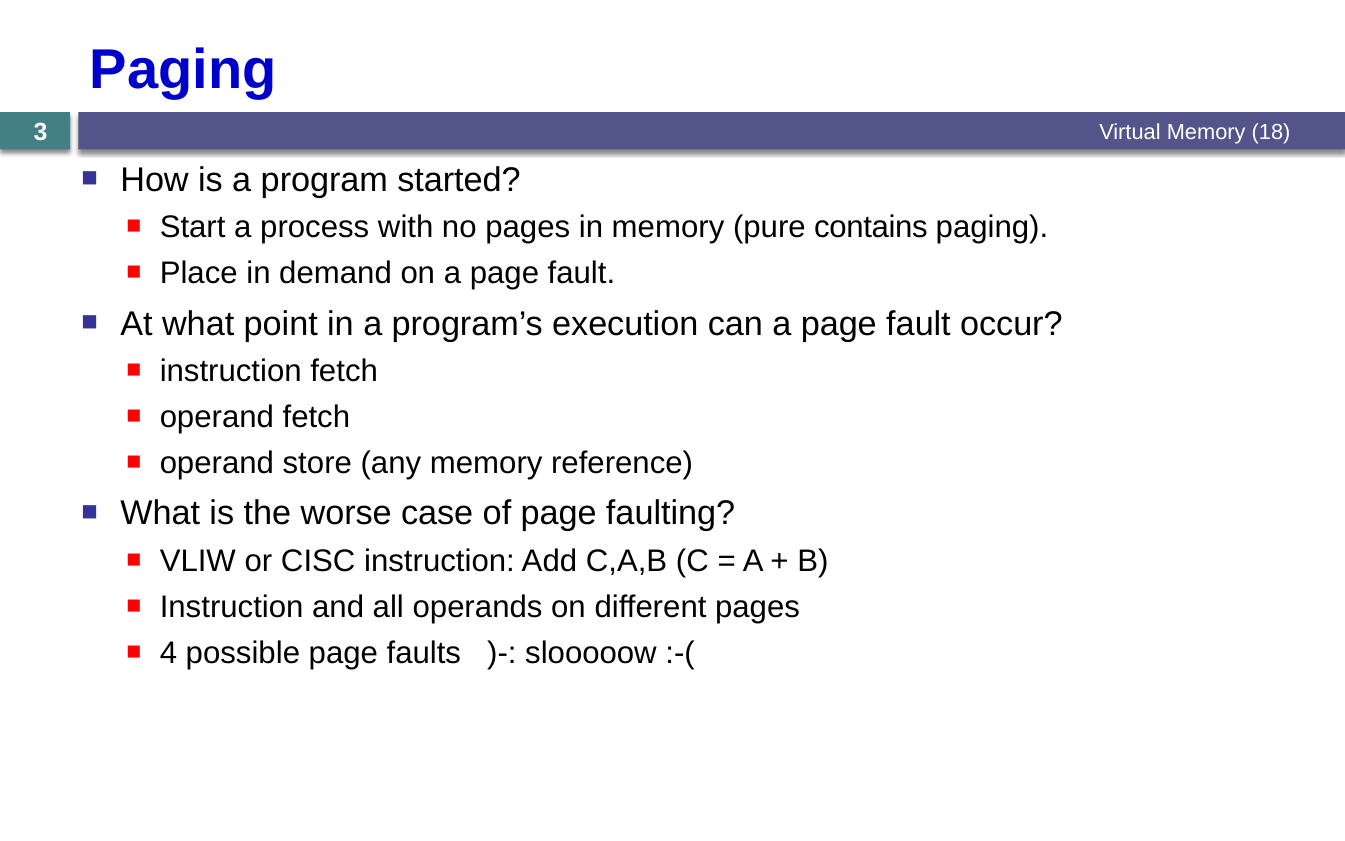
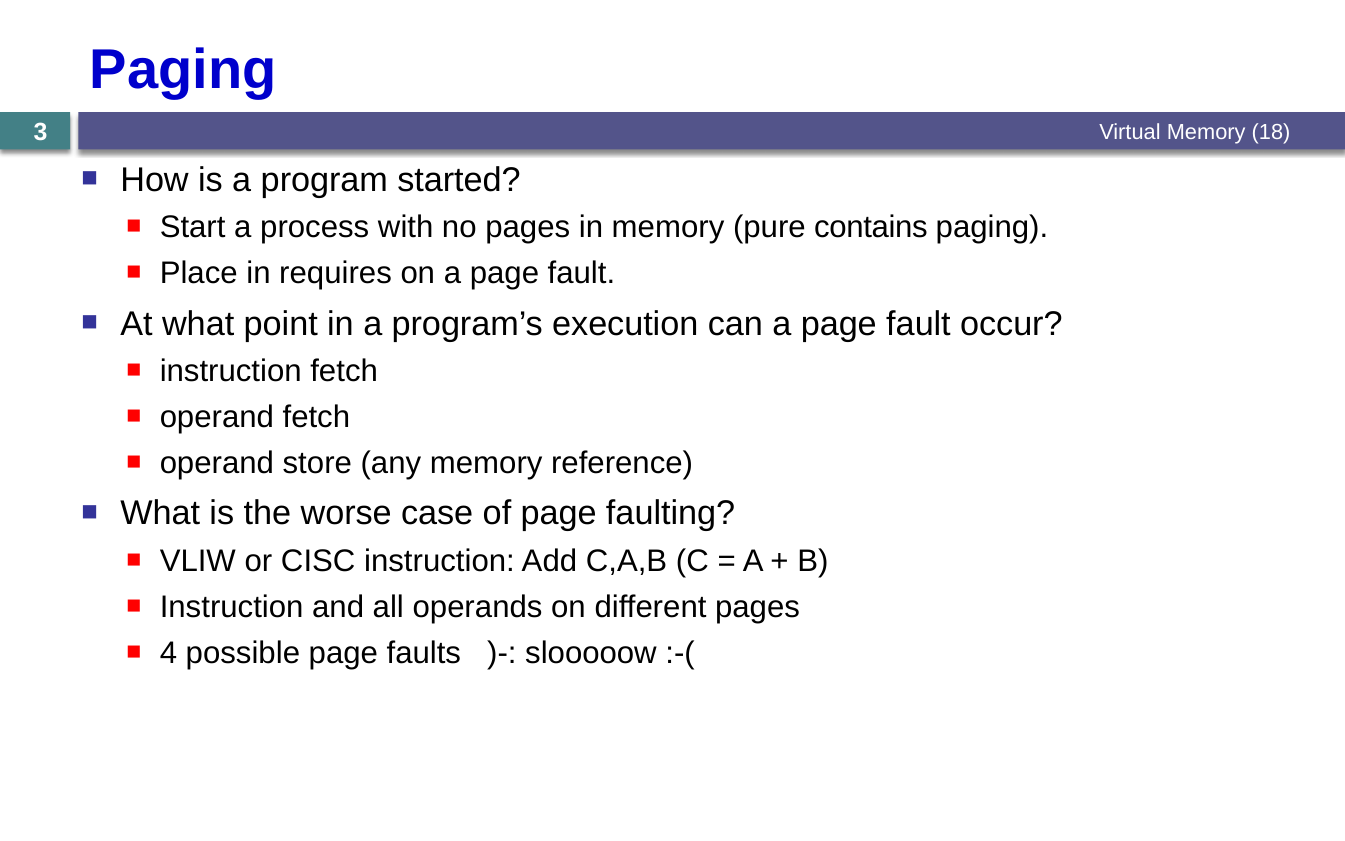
demand: demand -> requires (336, 273)
